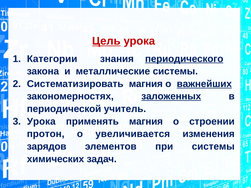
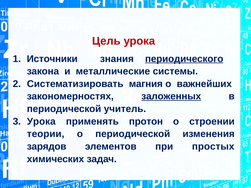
Цель underline: present -> none (106, 41)
Категории: Категории -> Источники (52, 59)
важнейших underline: present -> none (204, 84)
применять магния: магния -> протон (146, 122)
протон: протон -> теории (46, 134)
о увеличивается: увеличивается -> периодической (133, 134)
при системы: системы -> простых (213, 147)
